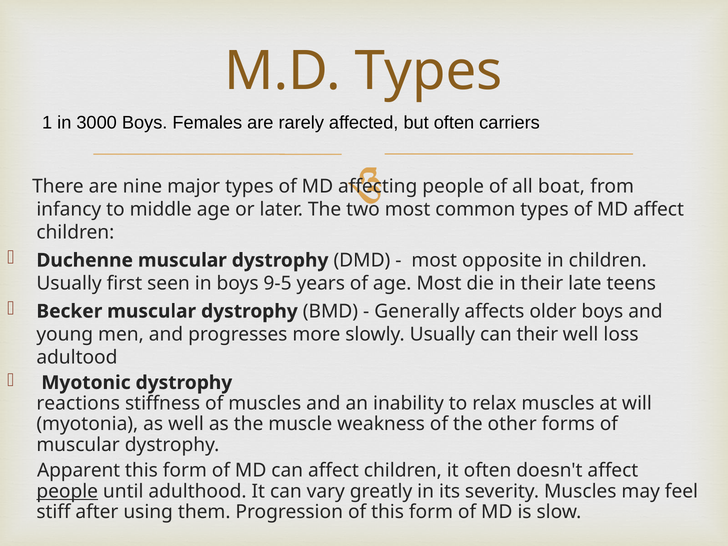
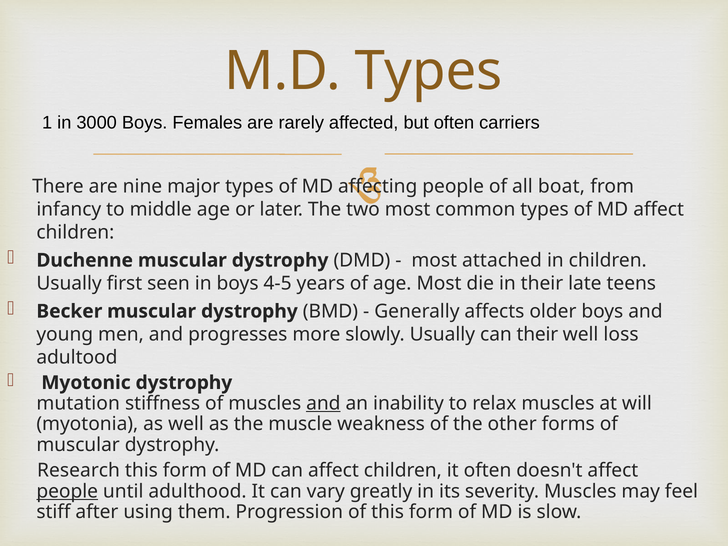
opposite: opposite -> attached (502, 260)
9-5: 9-5 -> 4-5 (278, 283)
reactions: reactions -> mutation (78, 403)
and underline: none -> present (323, 403)
Apparent: Apparent -> Research (79, 471)
